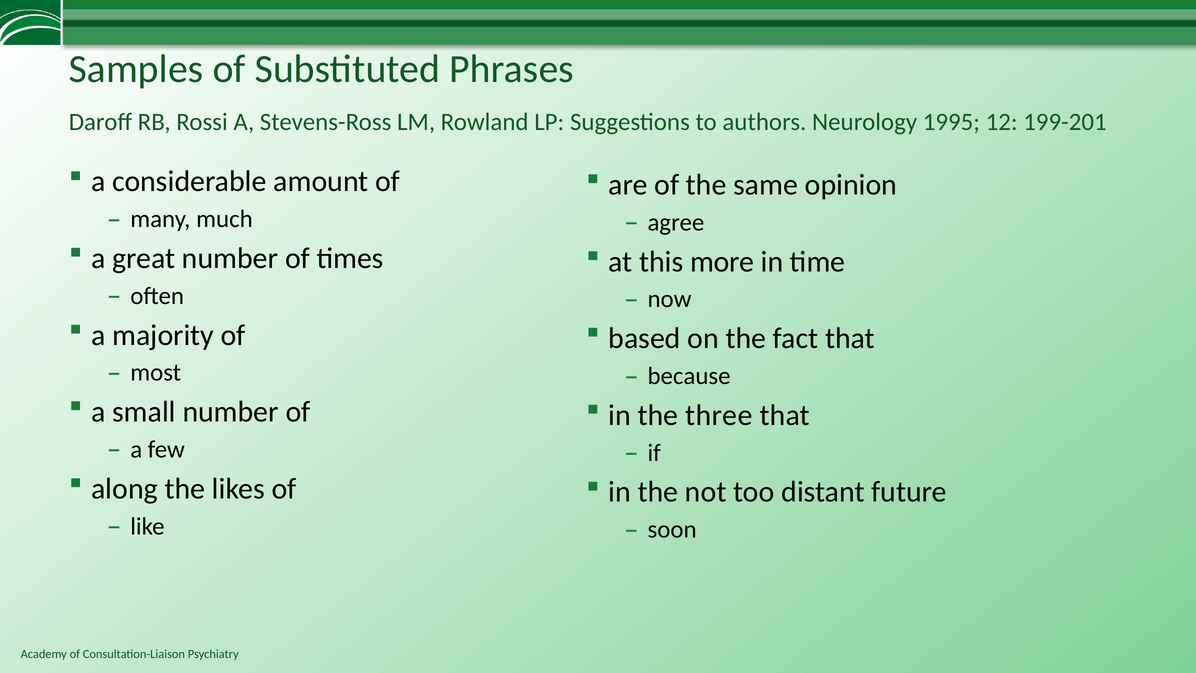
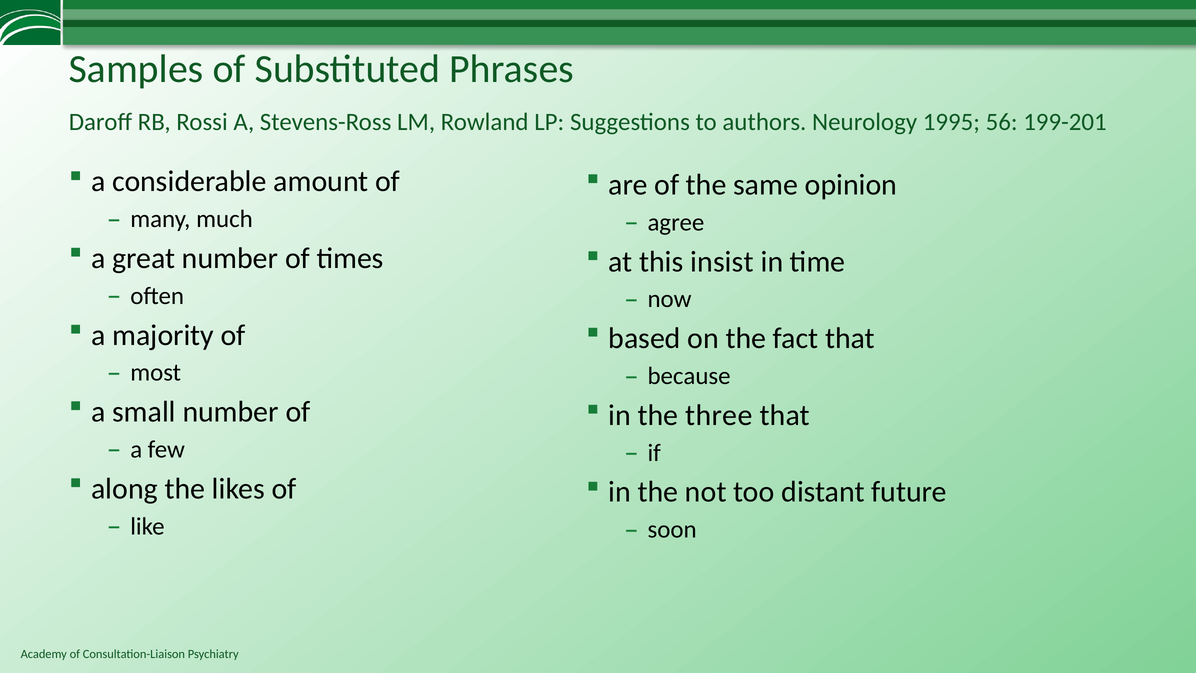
12: 12 -> 56 (1002, 122)
more: more -> insist (722, 262)
